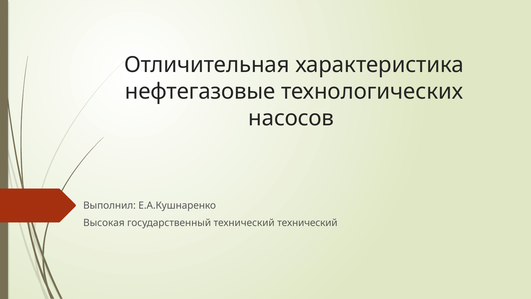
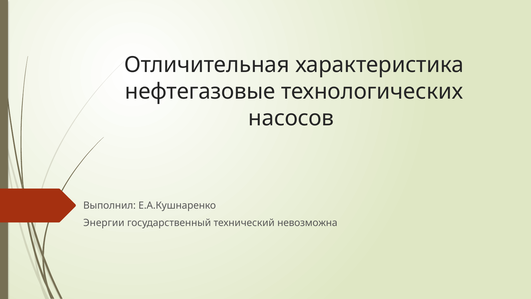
Высокая: Высокая -> Энергии (104, 223)
технический технический: технический -> невозможна (307, 223)
